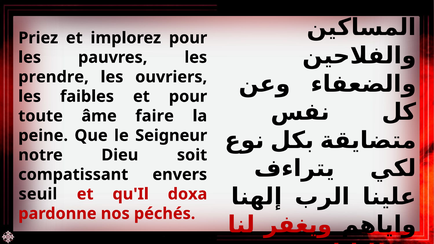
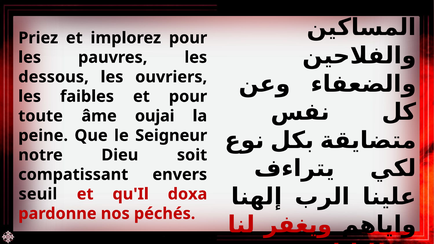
prendre: prendre -> dessous (54, 77)
faire: faire -> oujai (155, 116)
